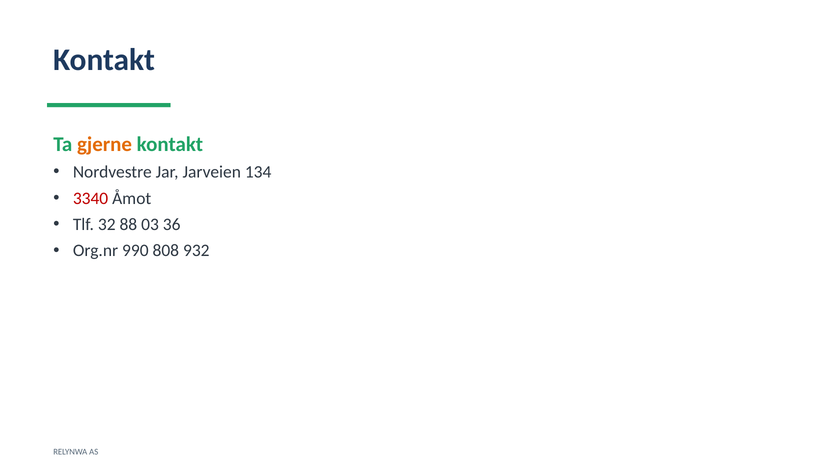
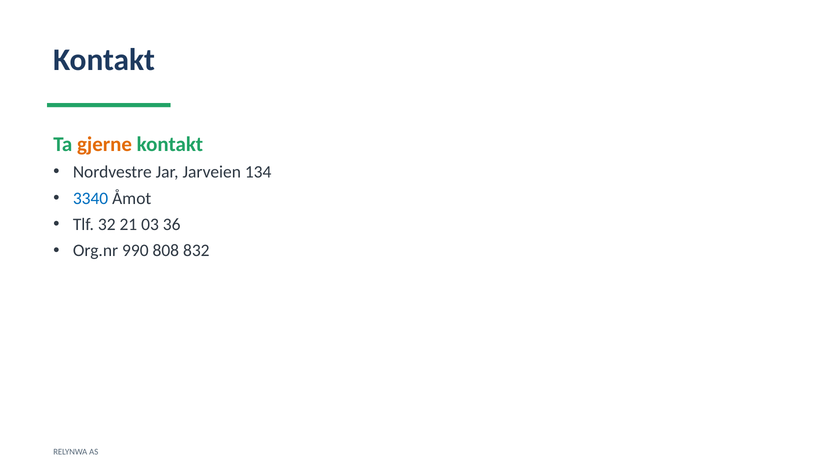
3340 colour: red -> blue (91, 198)
88: 88 -> 21 (128, 224)
932: 932 -> 832 (196, 251)
